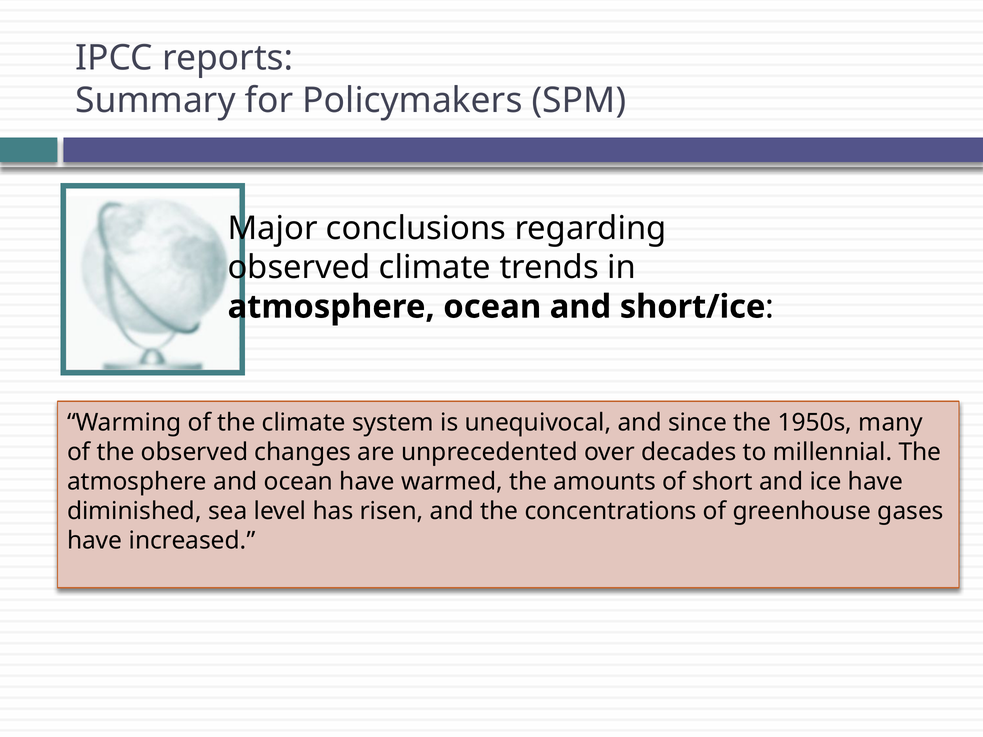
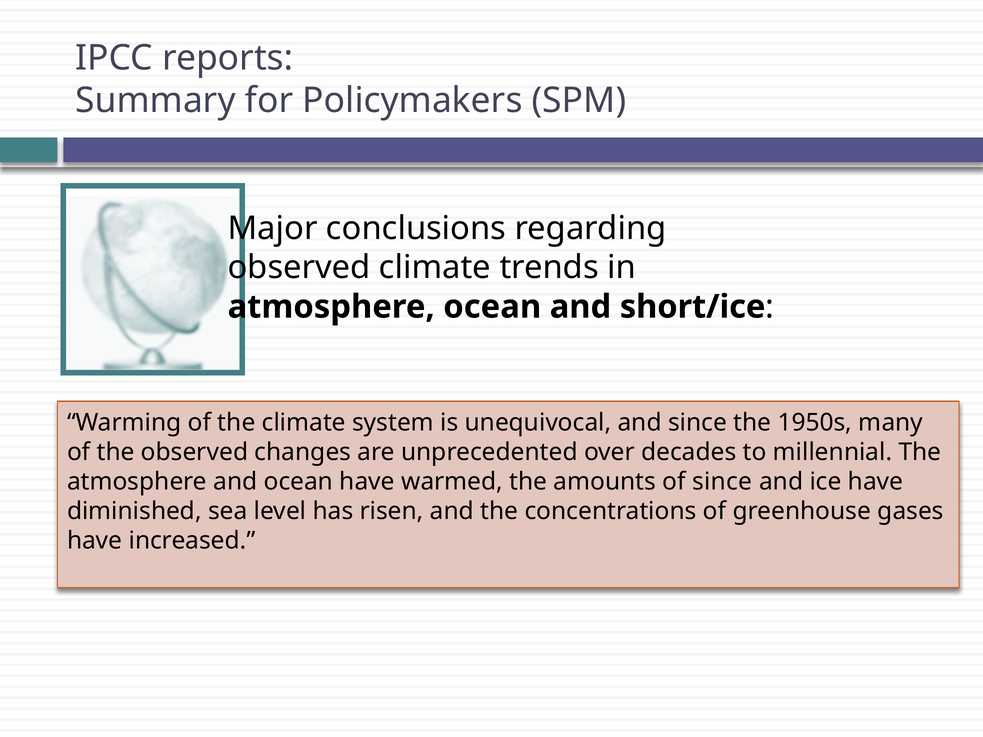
of short: short -> since (722, 482)
